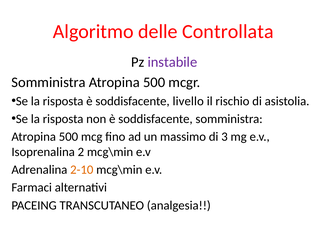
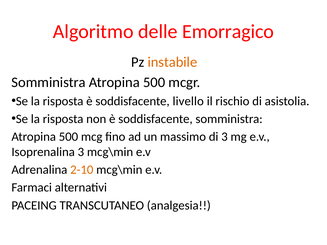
Controllata: Controllata -> Emorragico (228, 32)
instabile colour: purple -> orange (172, 62)
Isoprenalina 2: 2 -> 3 (81, 152)
